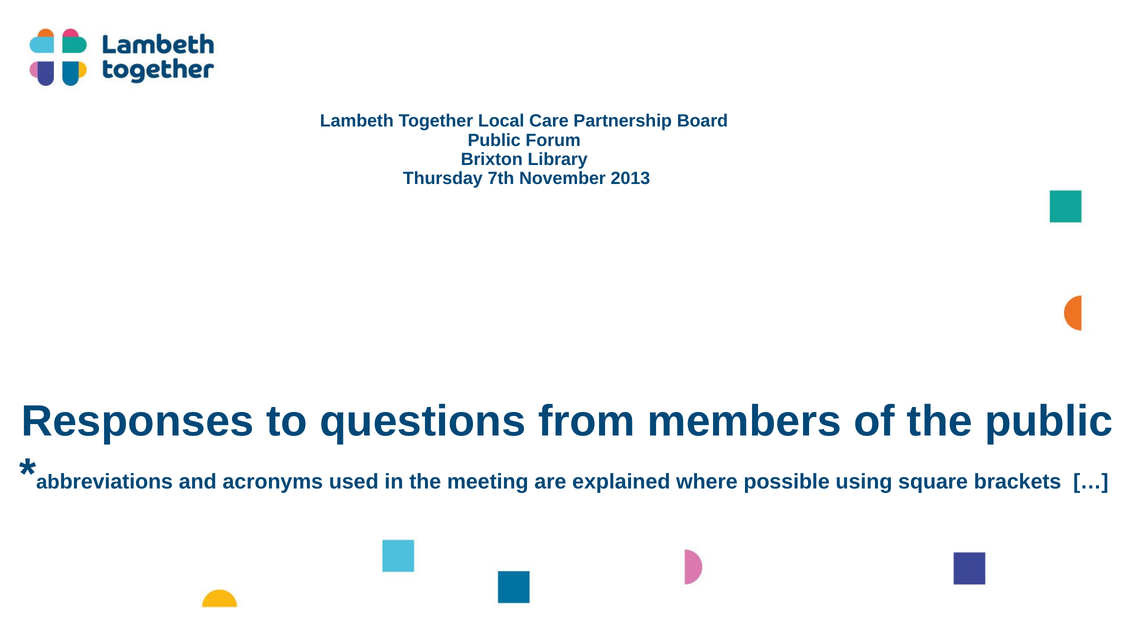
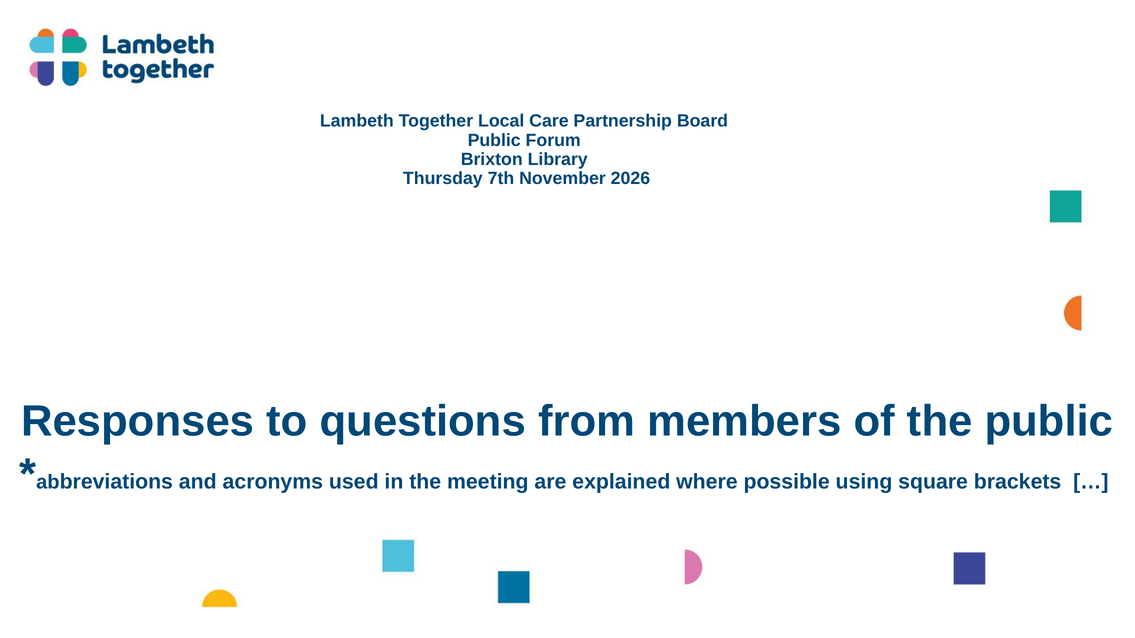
2013: 2013 -> 2026 (630, 179)
